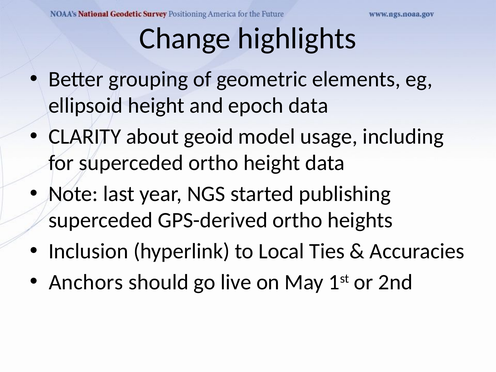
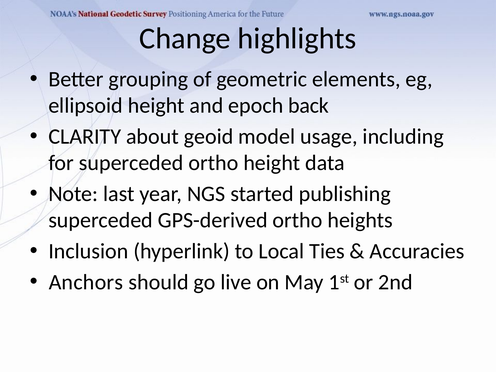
epoch data: data -> back (309, 106)
